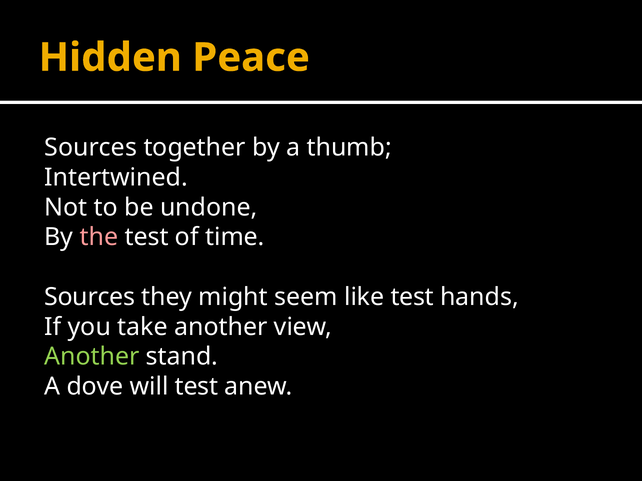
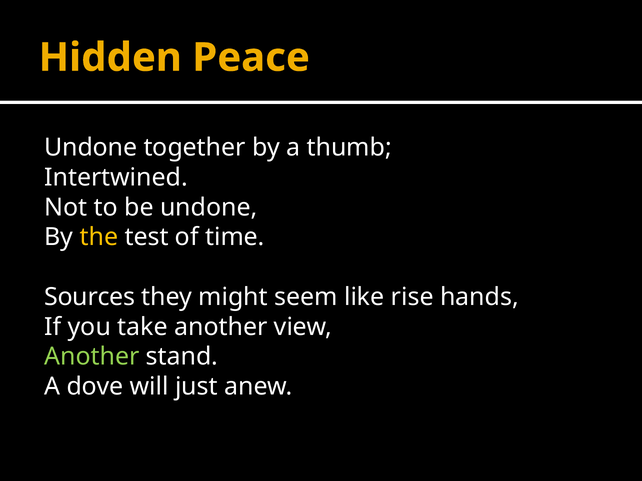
Sources: Sources -> Undone (91, 148)
the colour: pink -> yellow (99, 237)
like test: test -> rise (412, 297)
will test: test -> just (196, 387)
